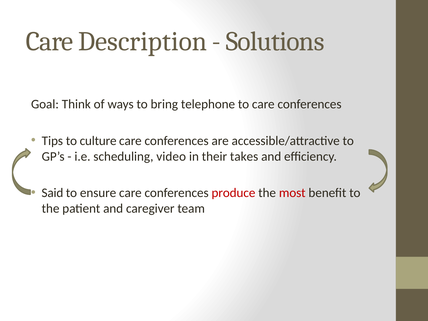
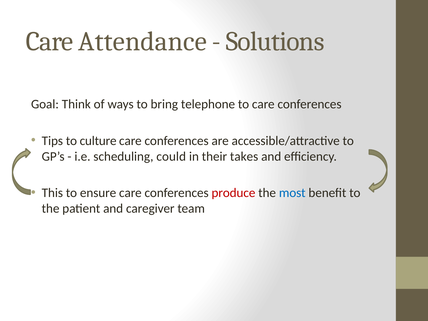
Description: Description -> Attendance (143, 42)
video: video -> could (171, 156)
Said: Said -> This (52, 193)
most colour: red -> blue (292, 193)
